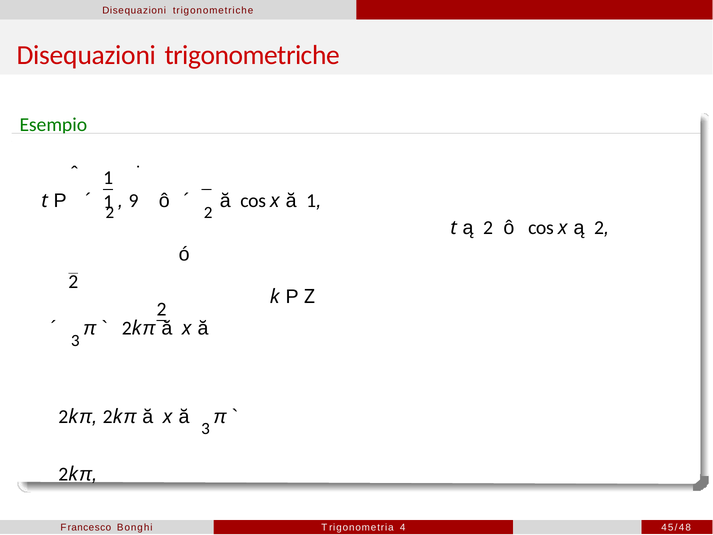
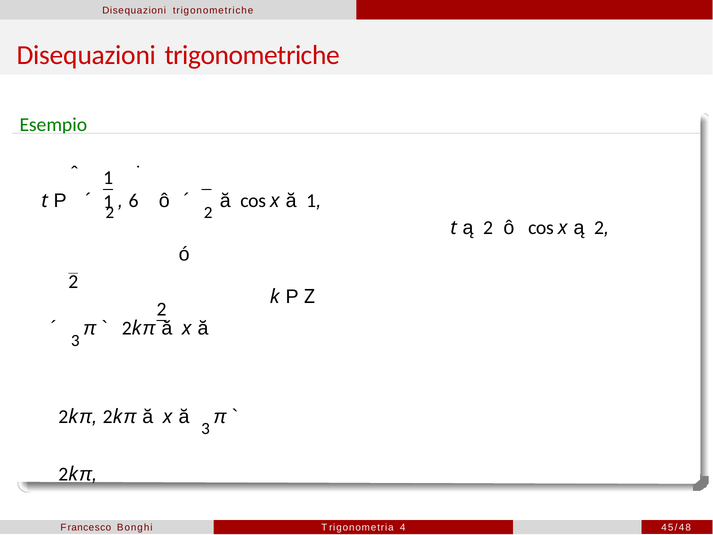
9: 9 -> 6 (134, 201)
